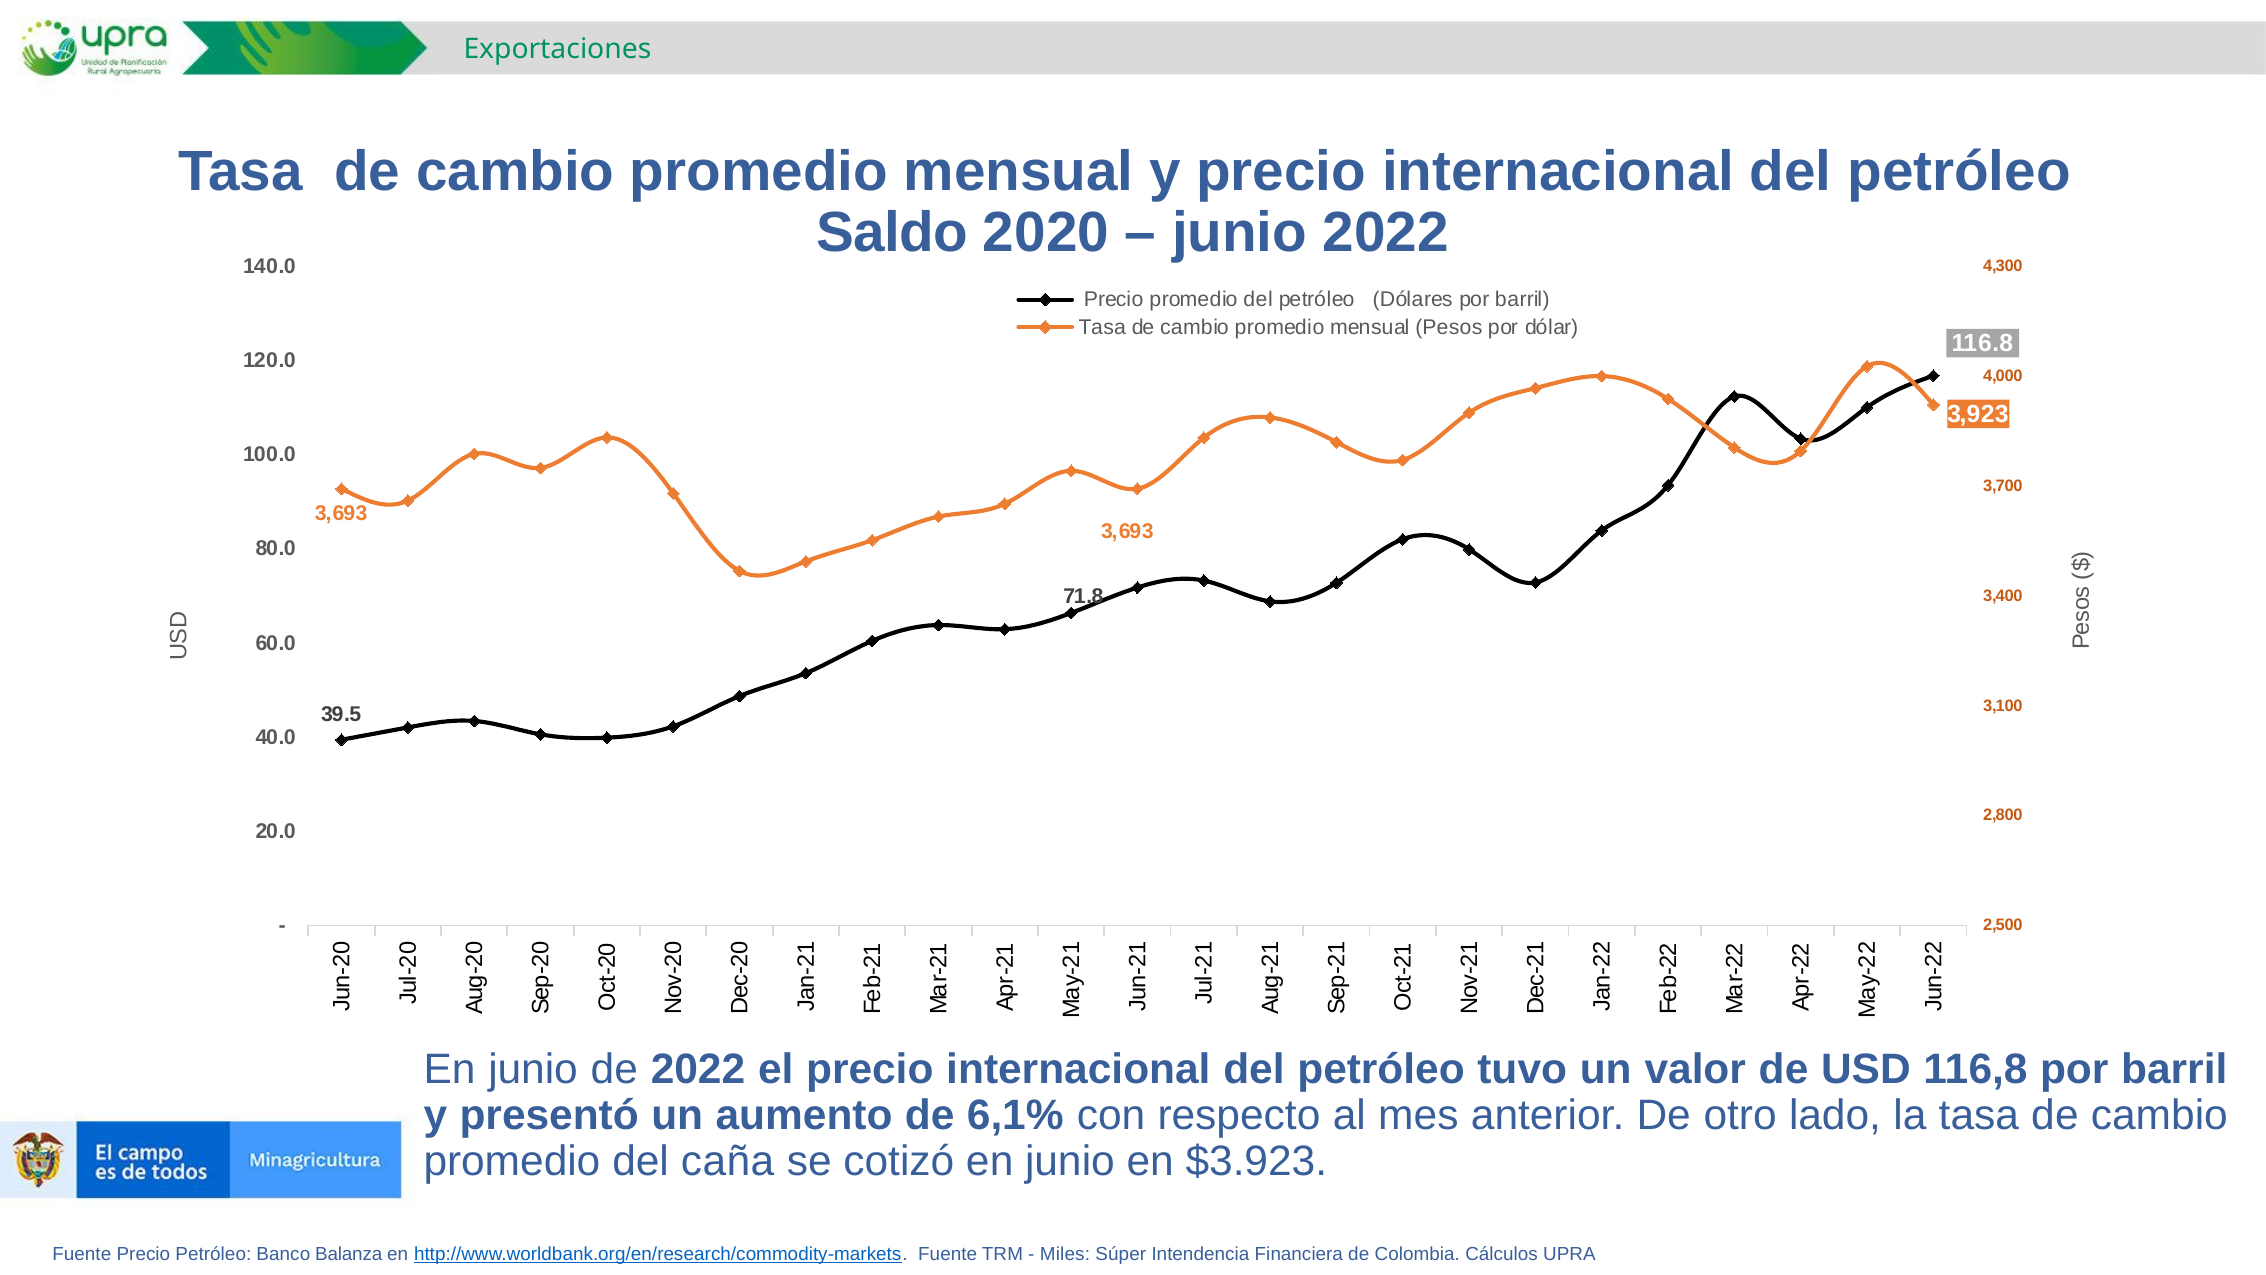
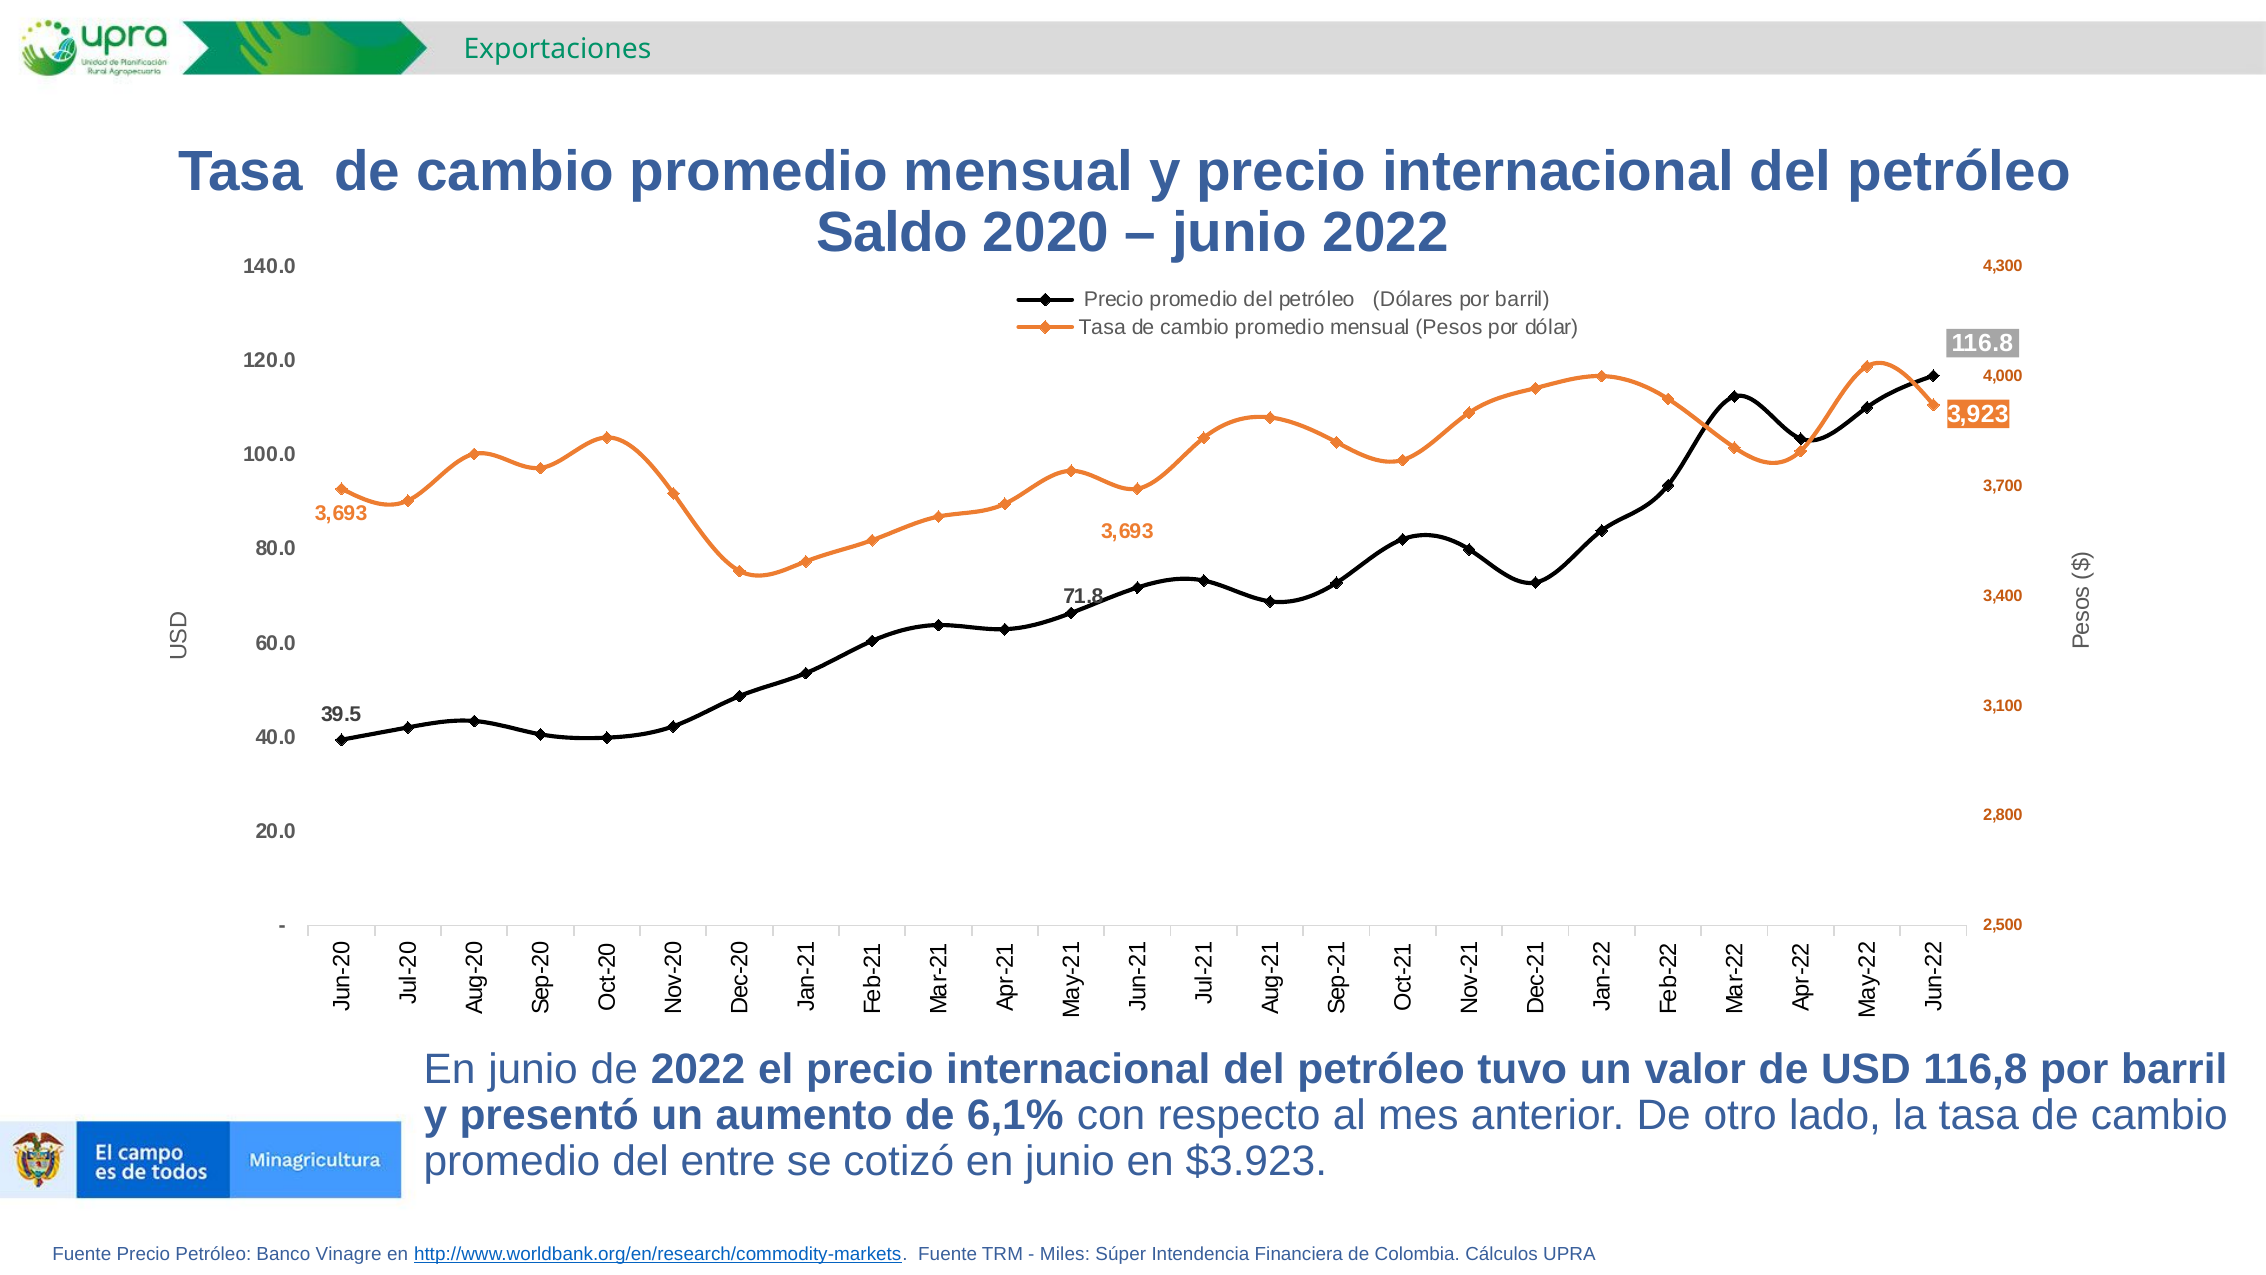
caña: caña -> entre (728, 1161)
Balanza: Balanza -> Vinagre (349, 1253)
